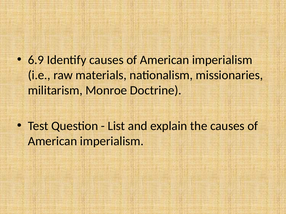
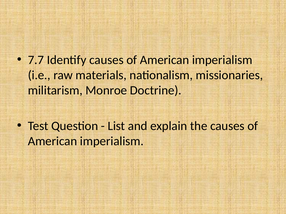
6.9: 6.9 -> 7.7 (36, 60)
